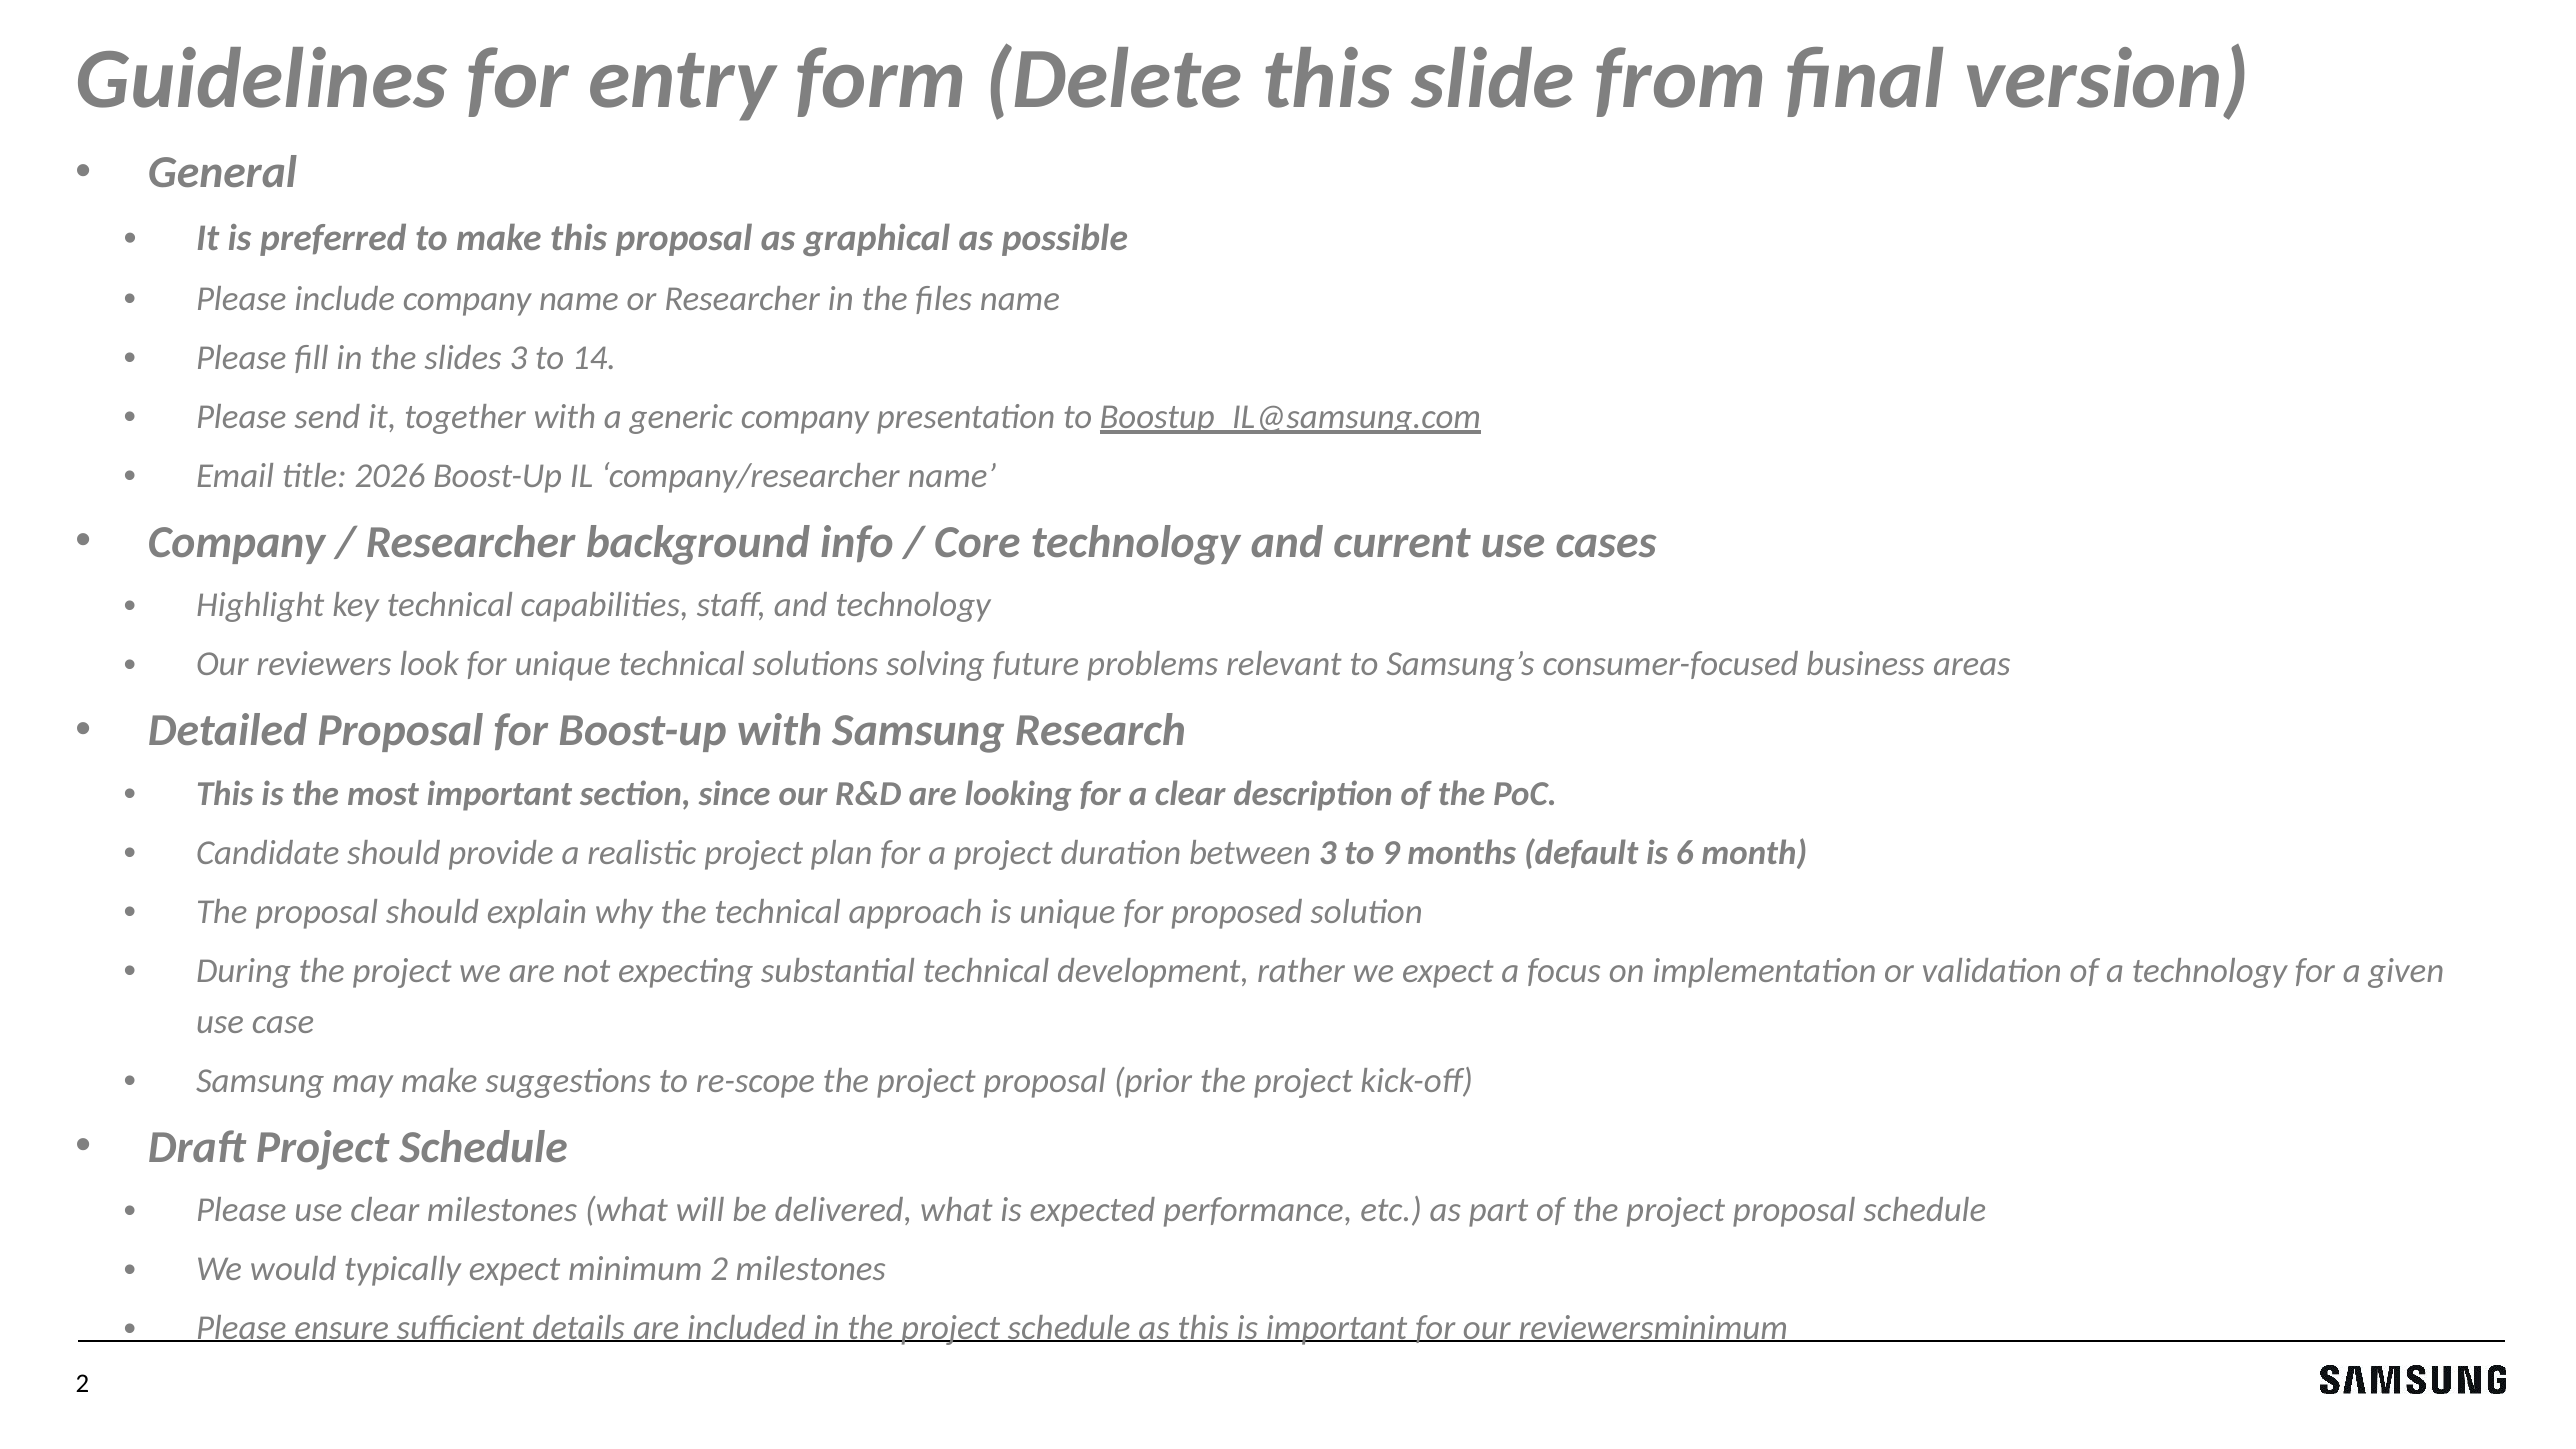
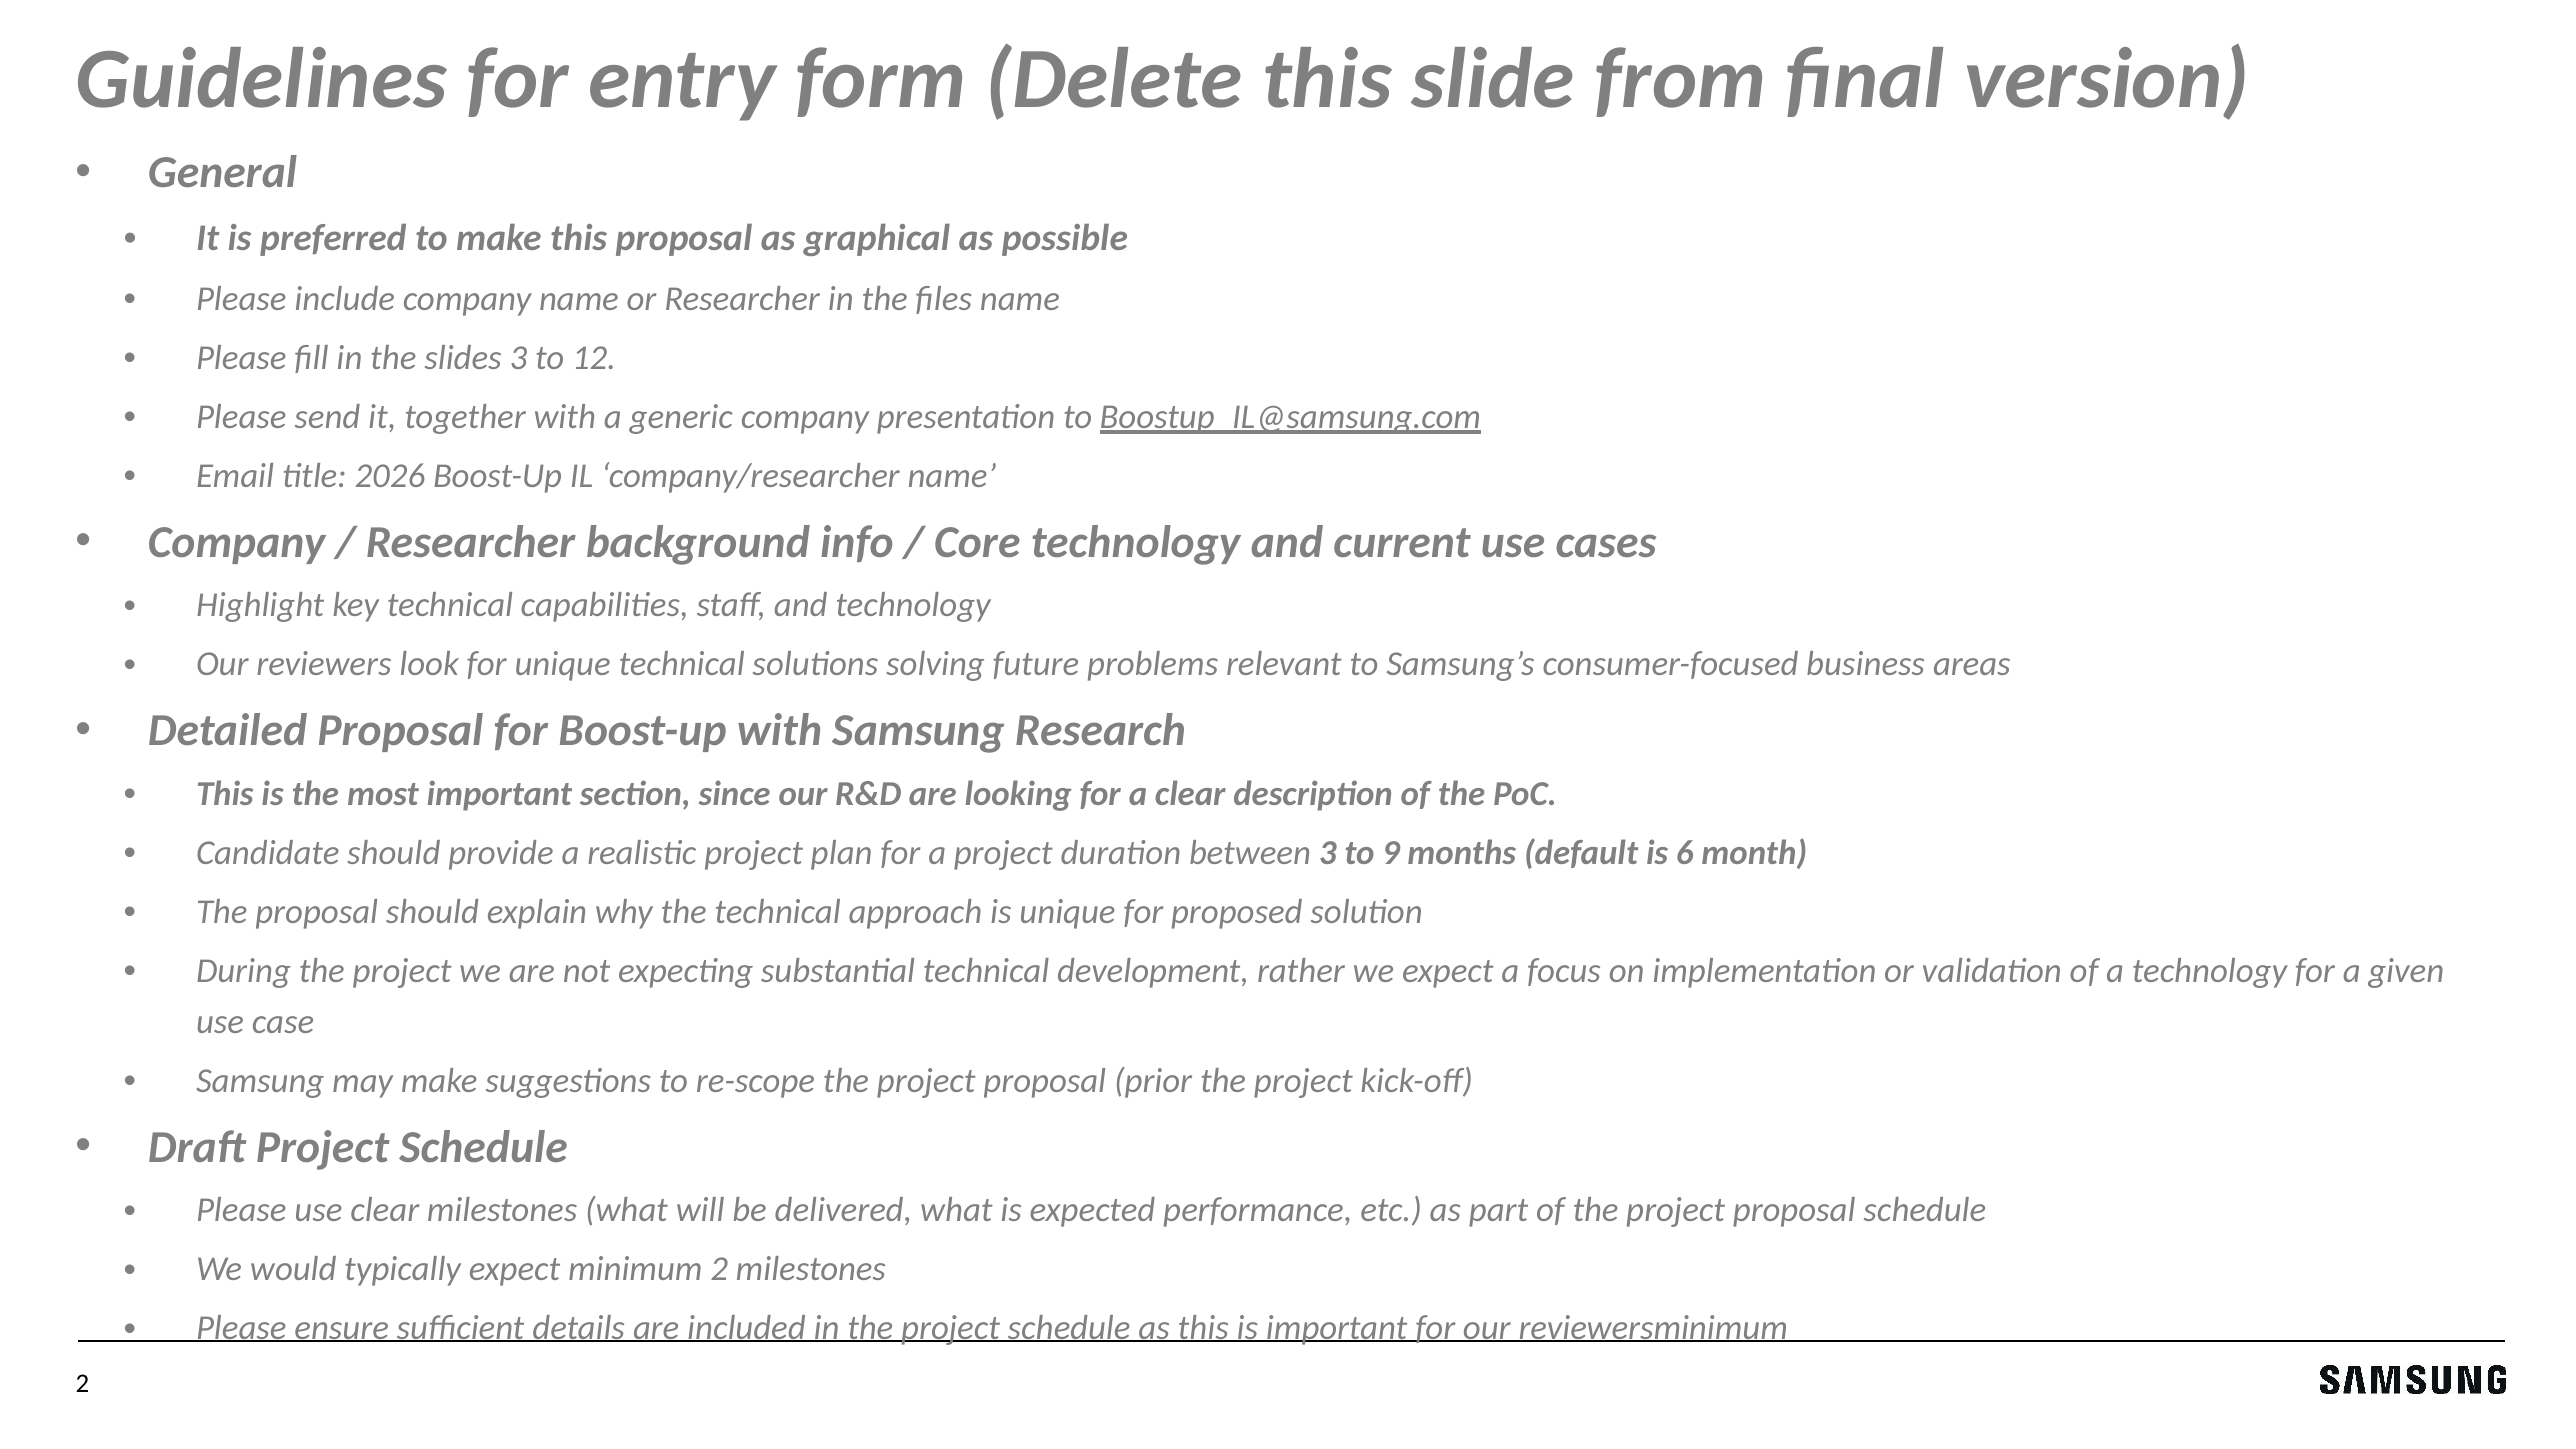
14: 14 -> 12 (594, 358)
